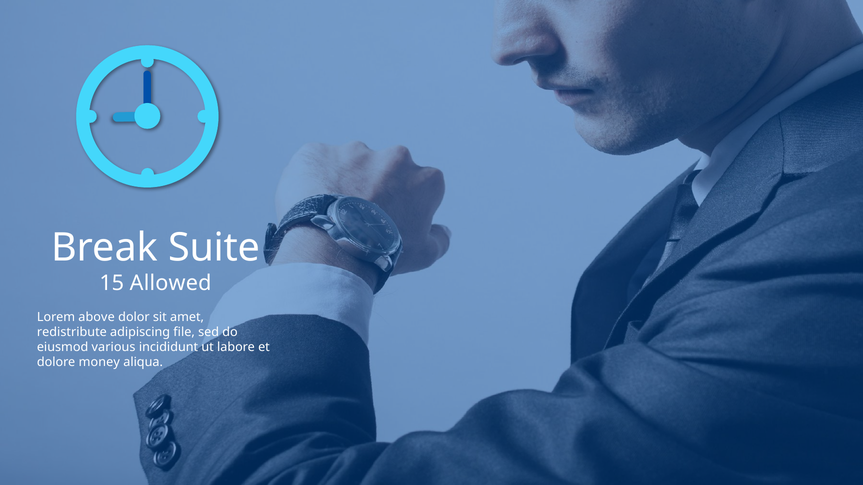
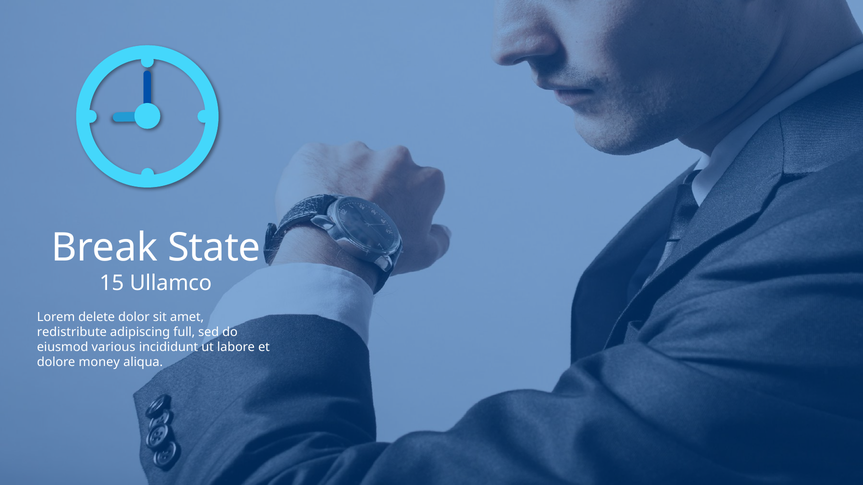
Suite: Suite -> State (214, 248)
Allowed: Allowed -> Ullamco (171, 283)
above: above -> delete (97, 317)
file: file -> full (184, 332)
